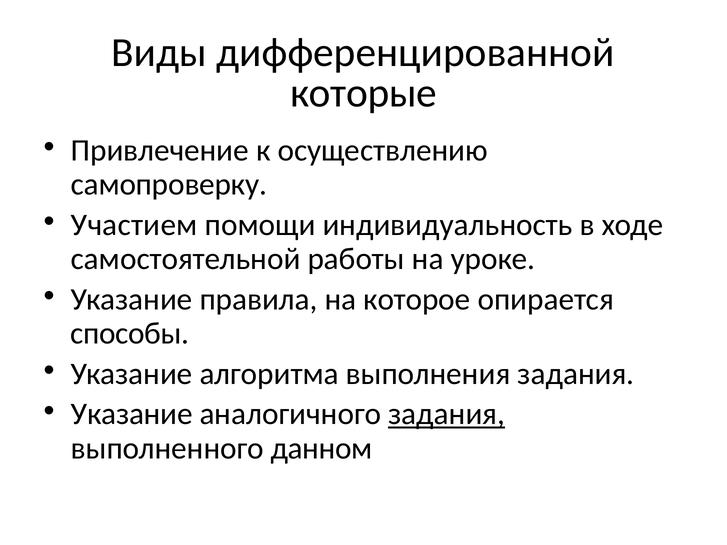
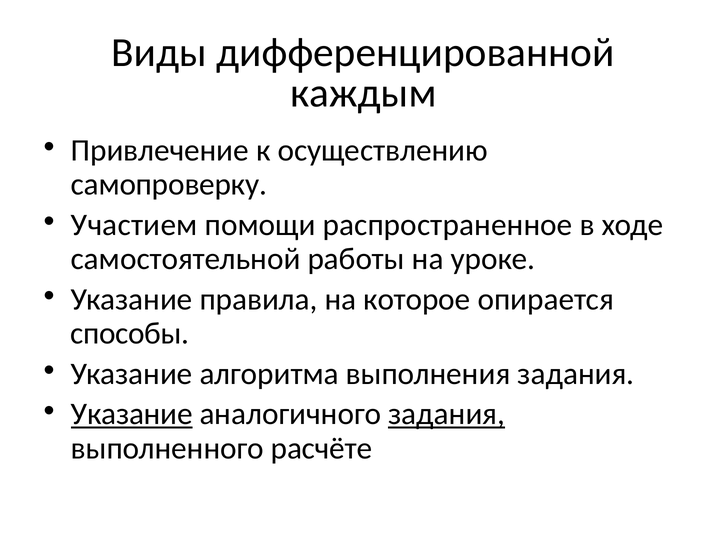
которые: которые -> каждым (363, 93)
индивидуальность: индивидуальность -> распространенное (448, 225)
Указание underline: none -> present (132, 414)
данном: данном -> расчёте (321, 449)
